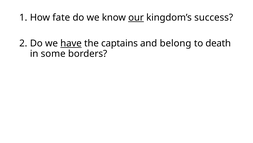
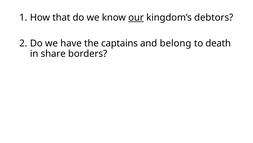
fate: fate -> that (61, 17)
success: success -> debtors (214, 17)
have underline: present -> none (71, 43)
some: some -> share (53, 53)
